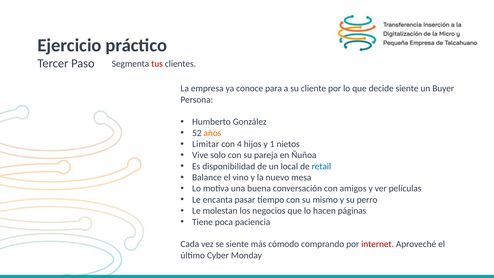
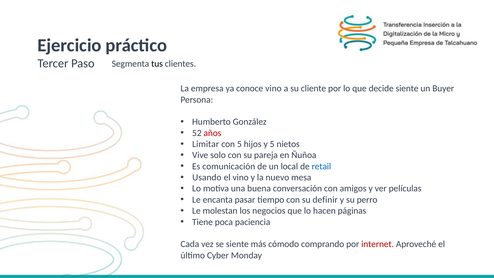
tus colour: red -> black (157, 64)
conoce para: para -> vino (273, 88)
años colour: orange -> red (212, 133)
con 4: 4 -> 5 (239, 144)
y 1: 1 -> 5 (272, 144)
disponibilidad: disponibilidad -> comunicación (229, 166)
Balance: Balance -> Usando (207, 177)
mismo: mismo -> definir (325, 200)
